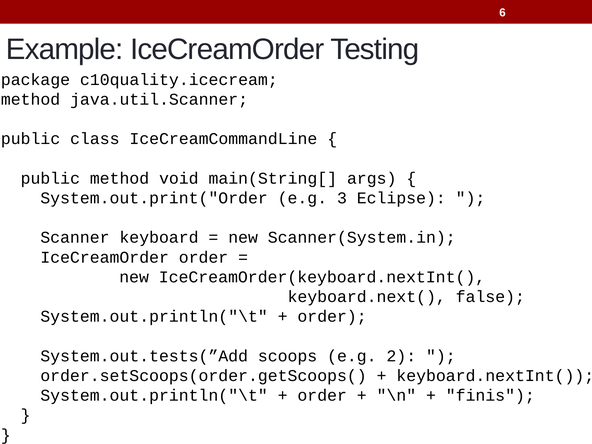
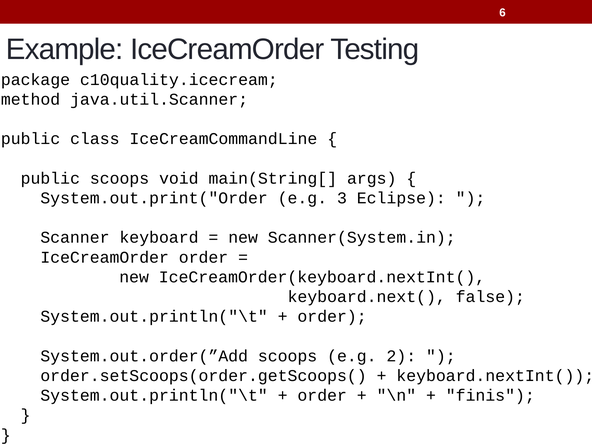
public method: method -> scoops (119, 178)
System.out.tests(”Add: System.out.tests(”Add -> System.out.order(”Add (144, 356)
